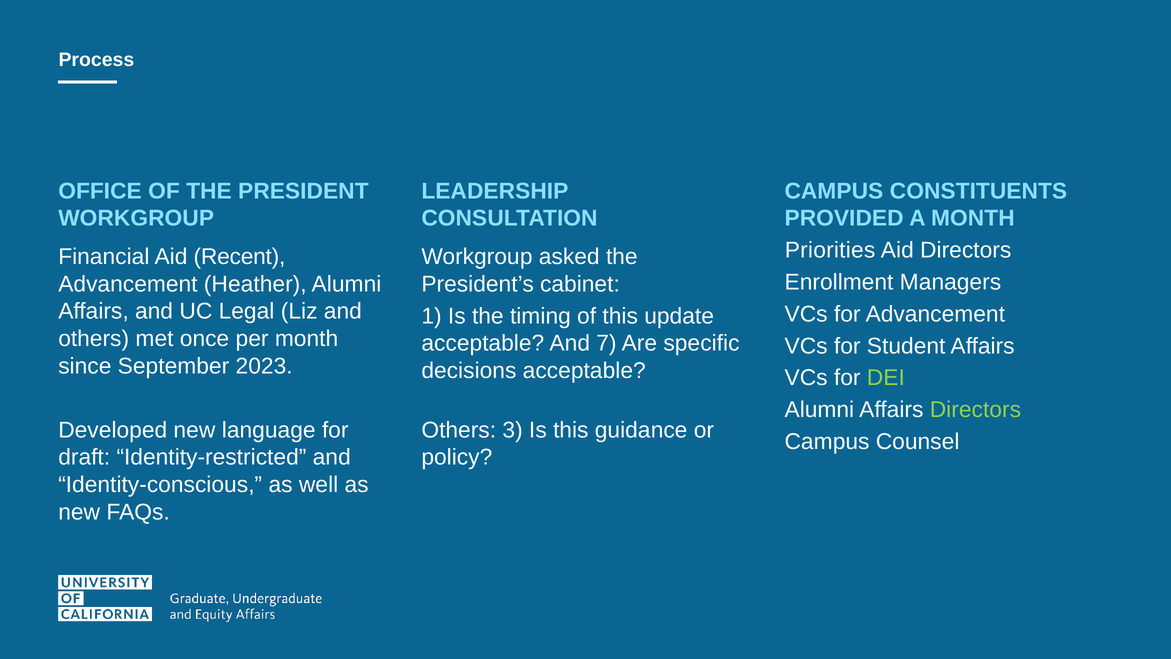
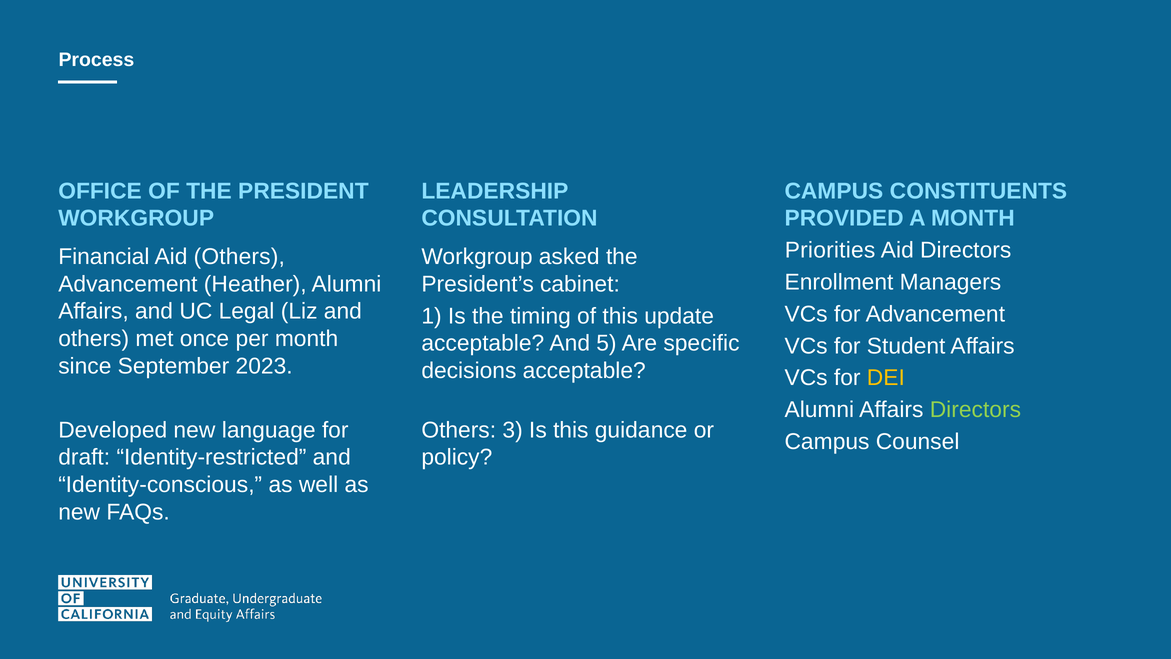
Aid Recent: Recent -> Others (239, 257)
7: 7 -> 5 (606, 343)
DEI colour: light green -> yellow (886, 378)
